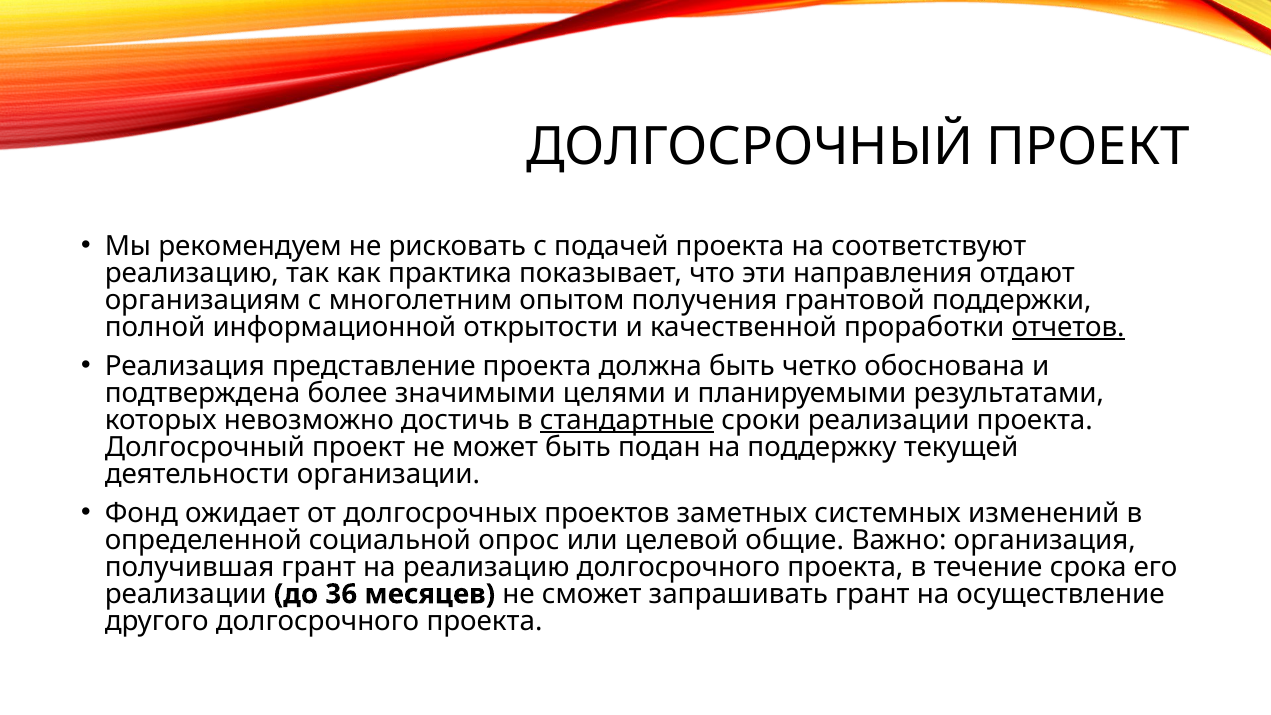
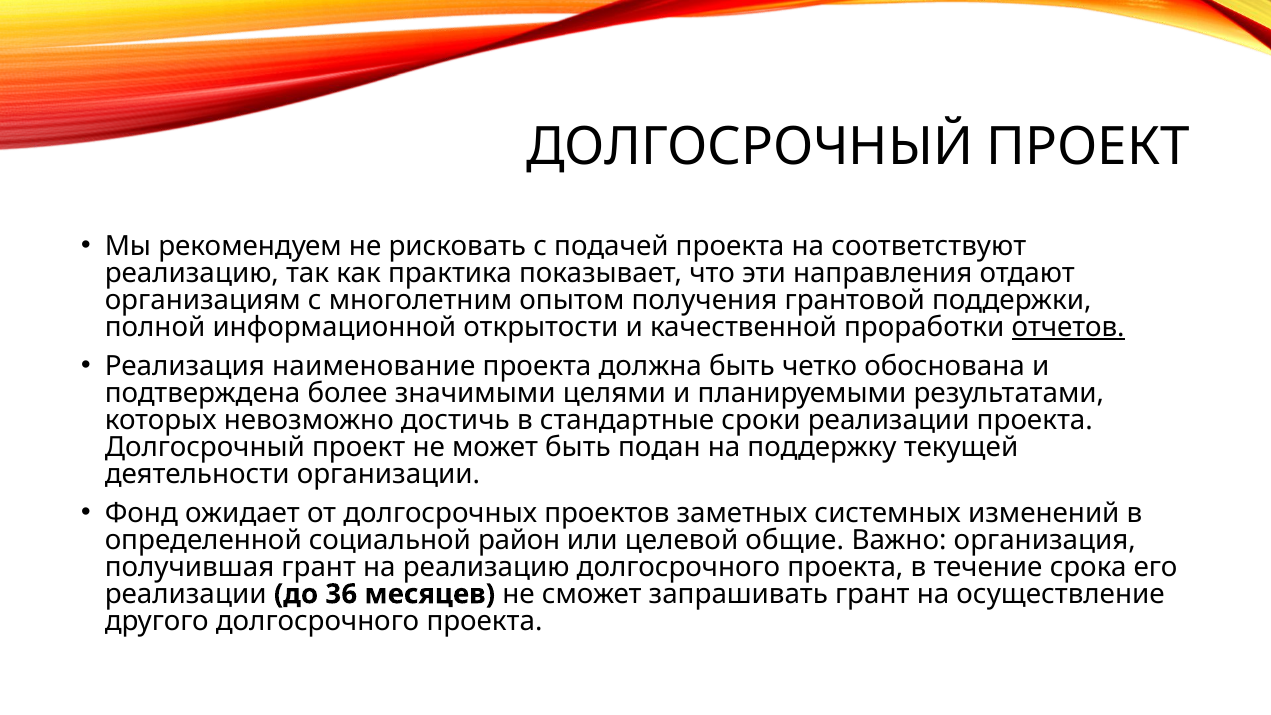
представление: представление -> наименование (374, 366)
стандартные underline: present -> none (627, 420)
опрос: опрос -> район (519, 540)
